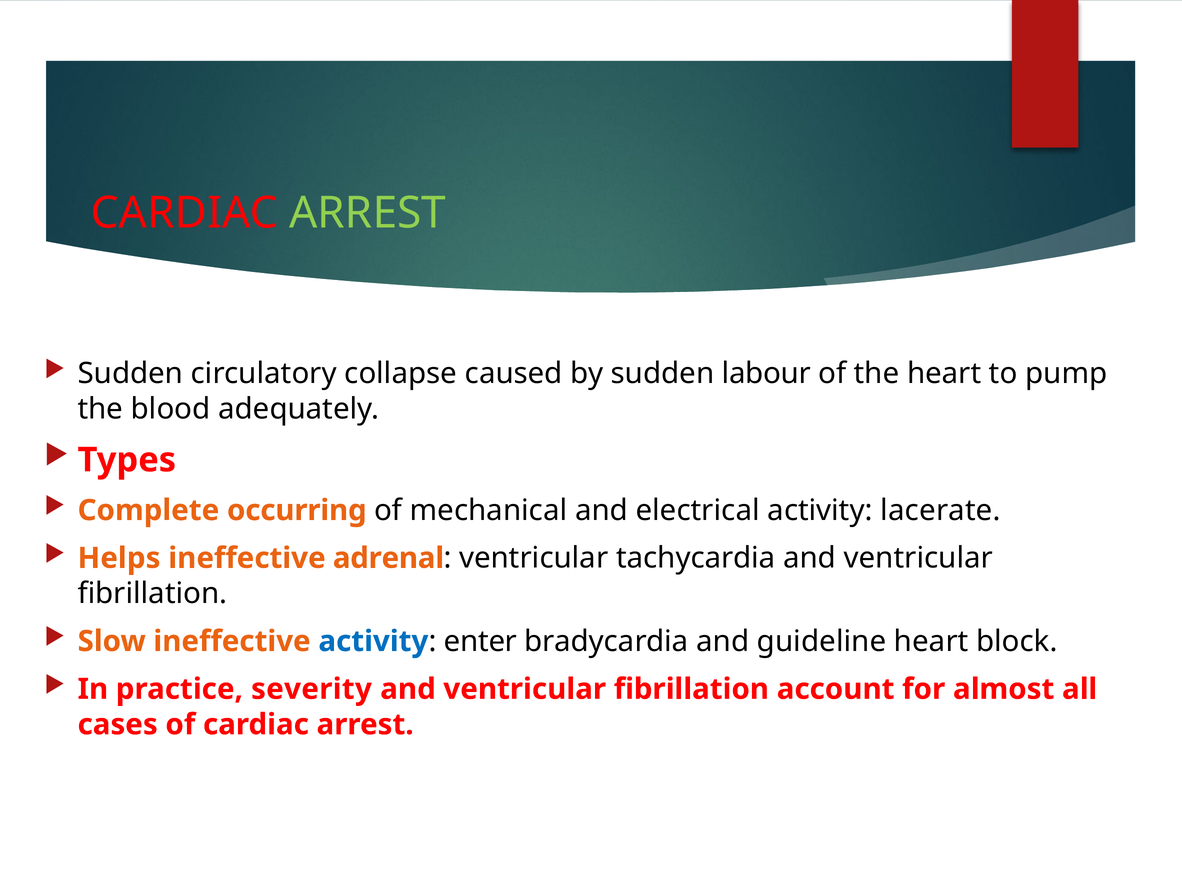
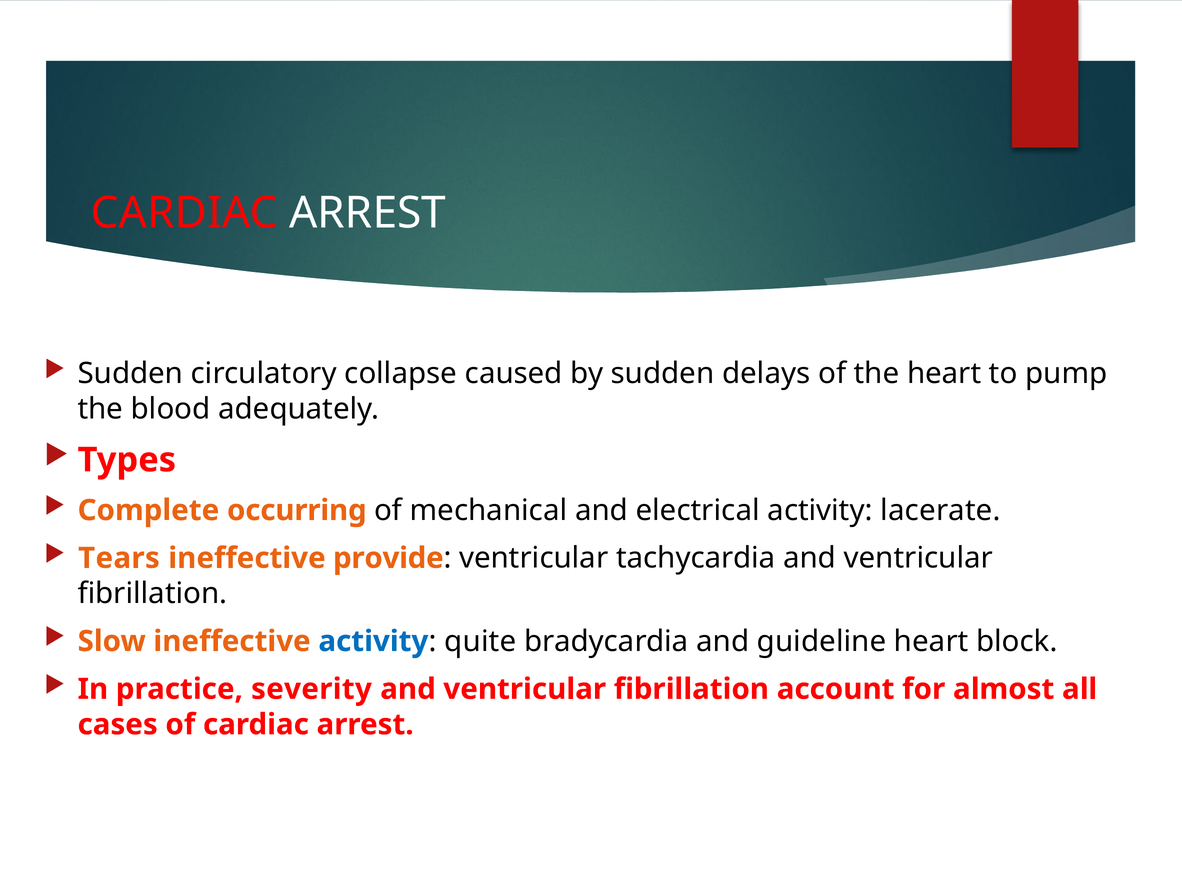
ARREST colour: light green -> white (368, 213)
labour: labour -> delays (766, 374)
Helps: Helps -> Tears (119, 558)
adrenal: adrenal -> provide (388, 558)
enter: enter -> quite (480, 642)
